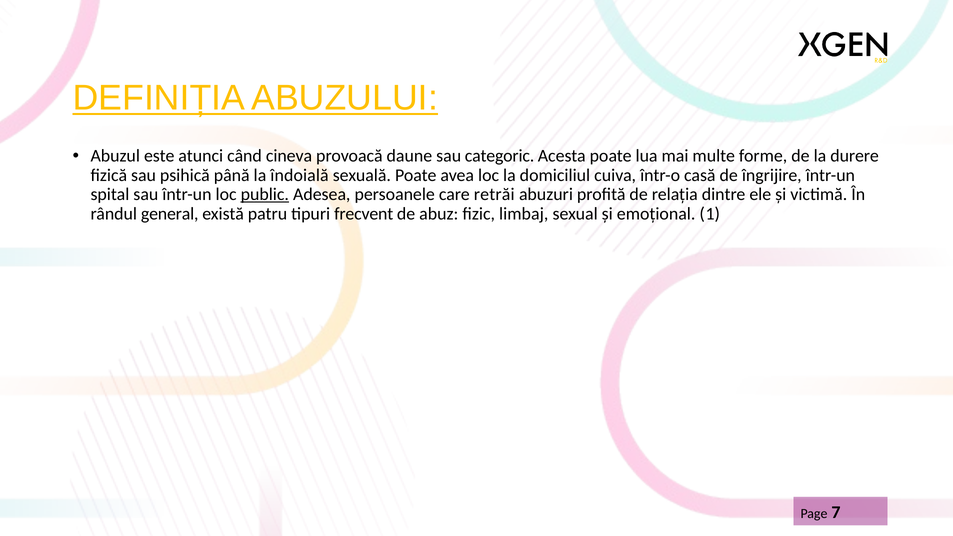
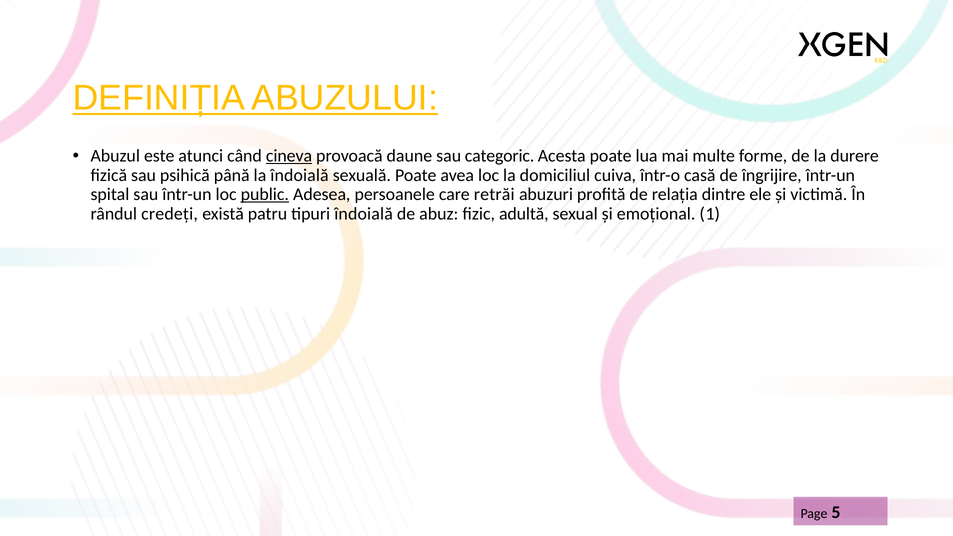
cineva underline: none -> present (289, 156)
general: general -> credeți (170, 214)
tipuri frecvent: frecvent -> îndoială (364, 214)
limbaj: limbaj -> adultă (524, 214)
7: 7 -> 5 (836, 512)
